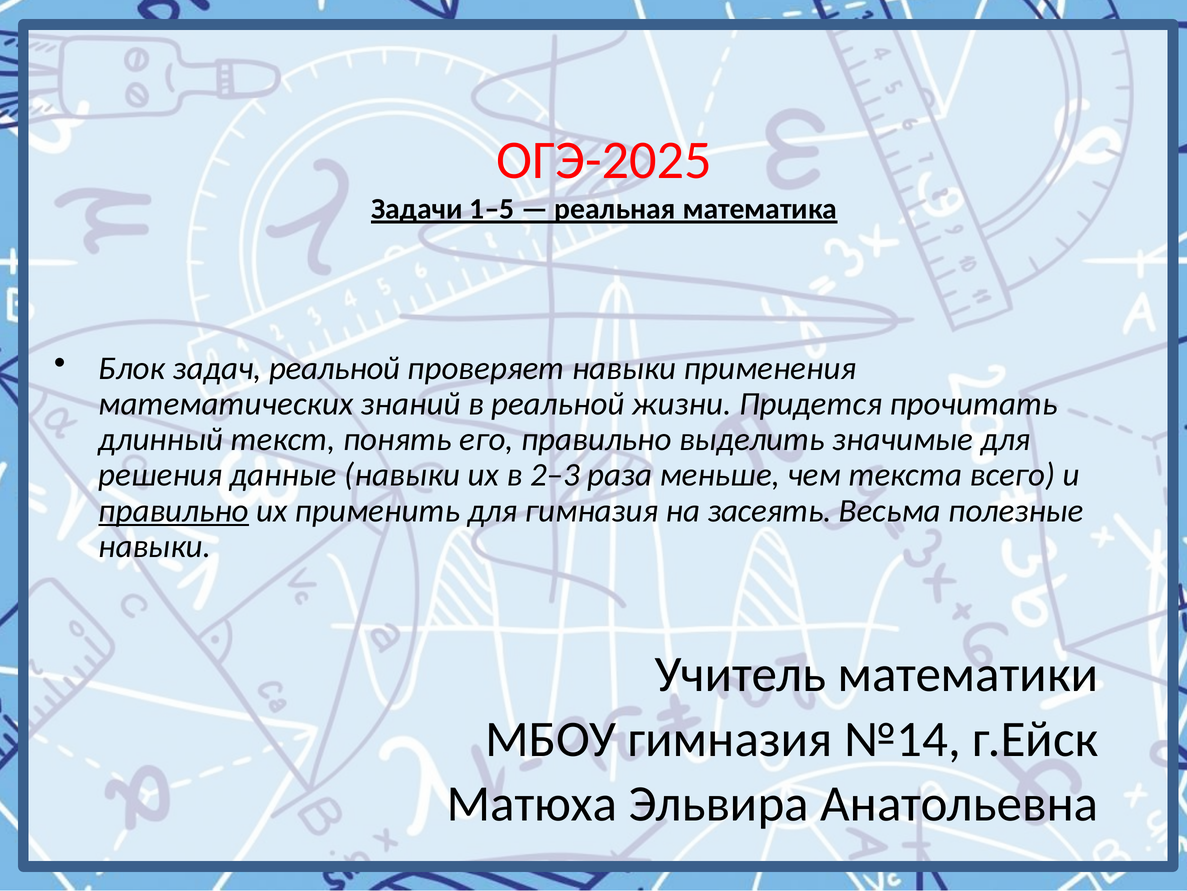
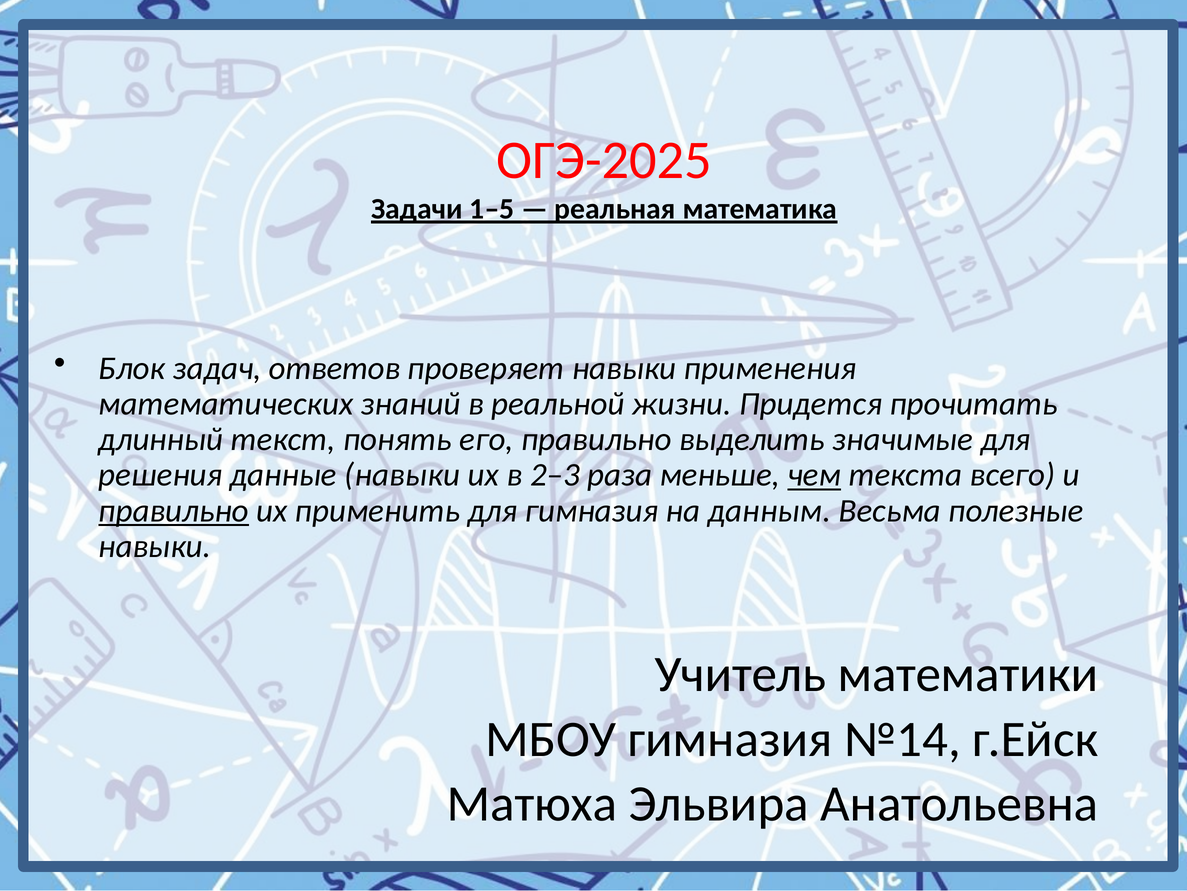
задач реальной: реальной -> ответов (335, 368)
чем underline: none -> present (814, 475)
засеять: засеять -> данным (769, 510)
